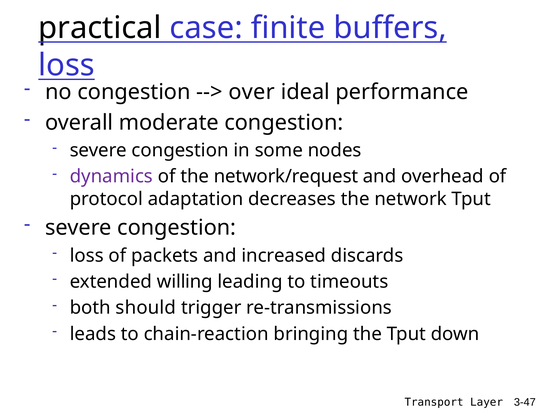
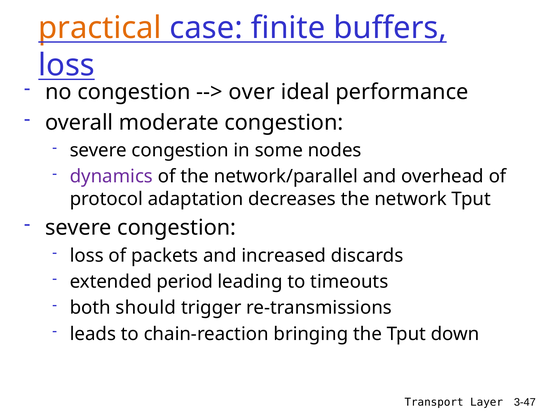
practical colour: black -> orange (100, 28)
network/request: network/request -> network/parallel (286, 176)
willing: willing -> period (185, 282)
